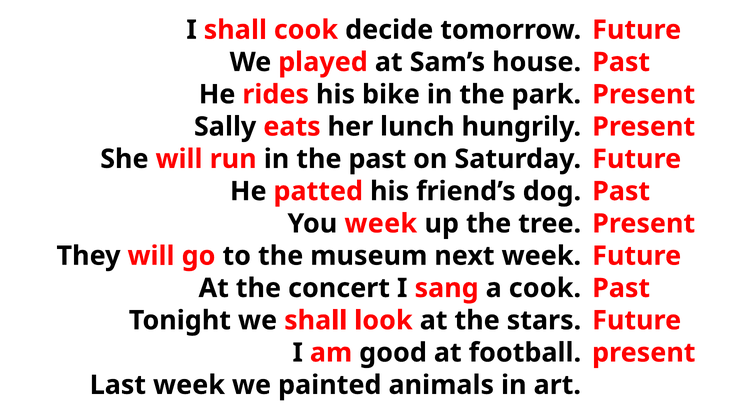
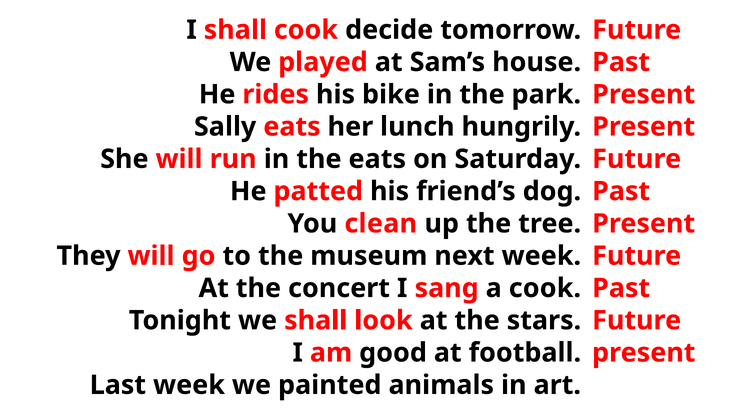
the past: past -> eats (377, 159)
You week: week -> clean (381, 224)
